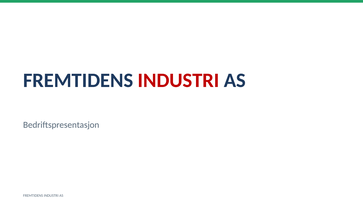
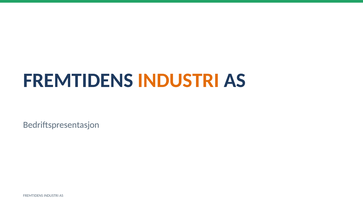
INDUSTRI colour: red -> orange (179, 81)
